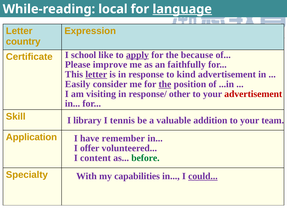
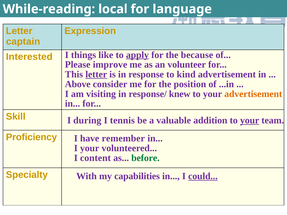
language underline: present -> none (182, 9)
country: country -> captain (23, 42)
school: school -> things (84, 55)
Certificate: Certificate -> Interested (29, 57)
faithfully: faithfully -> volunteer (187, 65)
Easily: Easily -> Above (78, 84)
the underline: present -> none (165, 84)
other: other -> knew (180, 94)
advertisement colour: red -> orange (253, 94)
library: library -> during (87, 120)
your underline: none -> present (250, 120)
Application: Application -> Proficiency (31, 137)
I offer: offer -> your (90, 148)
